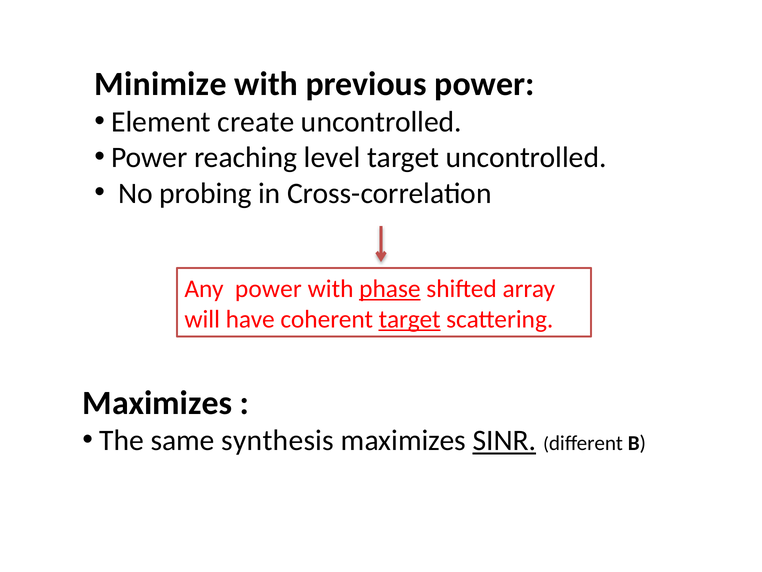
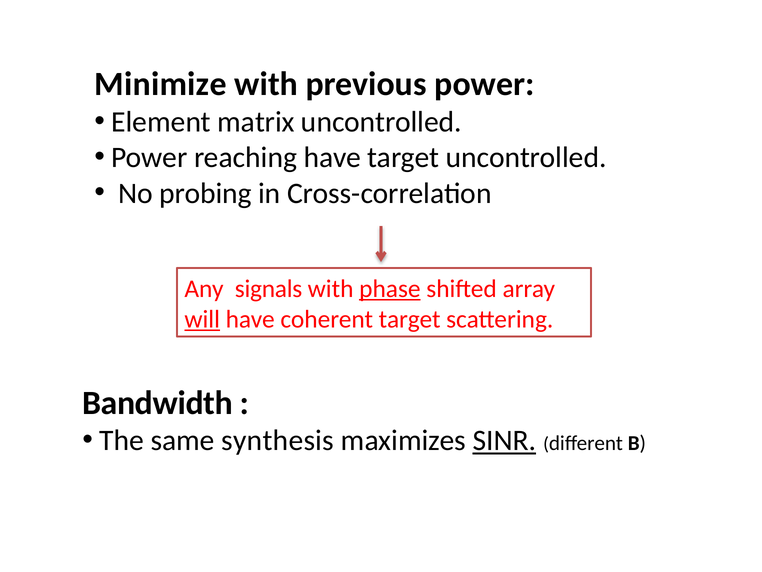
create: create -> matrix (256, 122)
reaching level: level -> have (332, 158)
Any power: power -> signals (269, 288)
will underline: none -> present (202, 319)
target underline: present -> none (410, 319)
Maximizes: Maximizes -> Bandwidth (157, 402)
